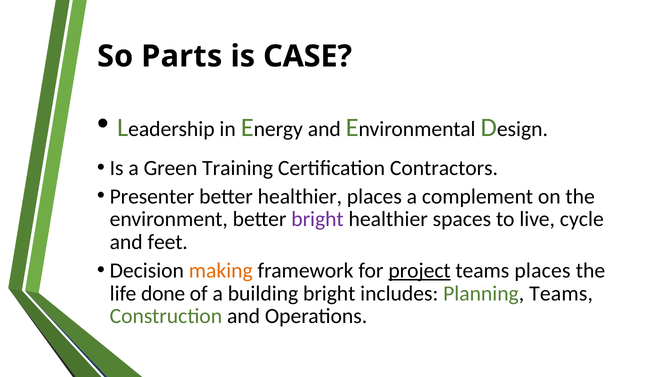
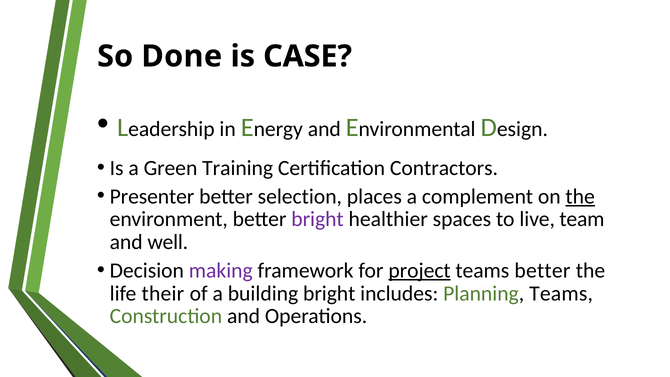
Parts: Parts -> Done (182, 56)
better healthier: healthier -> selection (300, 196)
the underline: none -> present (580, 196)
cycle: cycle -> team (582, 219)
feet: feet -> well (168, 242)
making colour: orange -> purple (221, 270)
teams places: places -> better (542, 270)
done: done -> their (163, 293)
